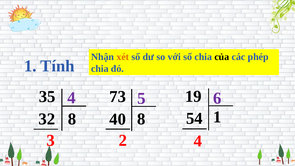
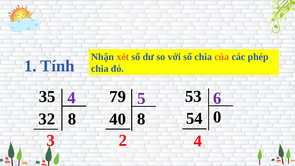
của colour: black -> orange (222, 57)
73: 73 -> 79 (118, 97)
19: 19 -> 53 (193, 96)
40 1: 1 -> 0 (217, 117)
